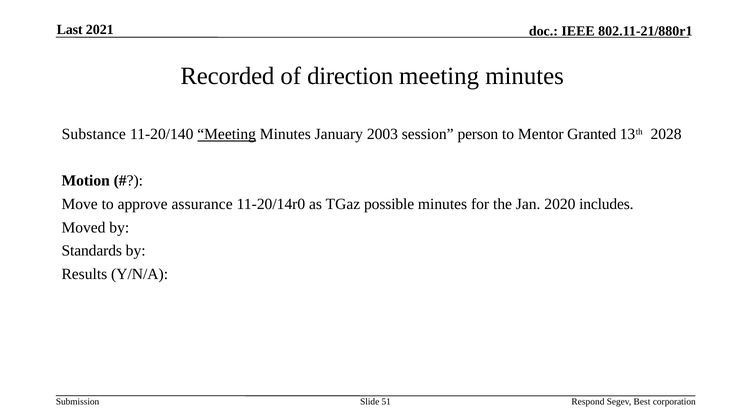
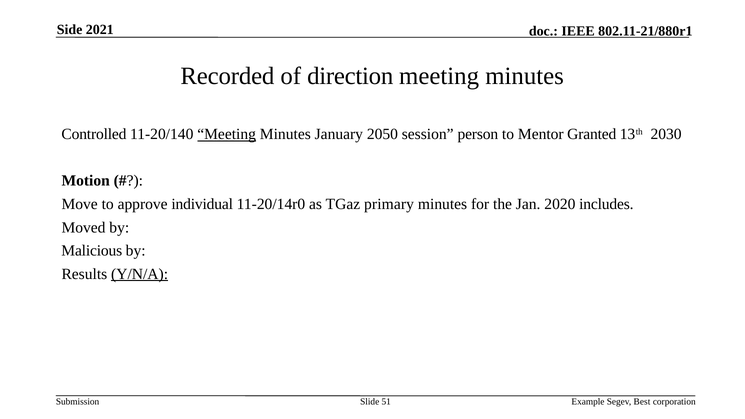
Last: Last -> Side (70, 30)
Substance: Substance -> Controlled (94, 134)
2003: 2003 -> 2050 (382, 134)
2028: 2028 -> 2030 (666, 134)
assurance: assurance -> individual (202, 204)
possible: possible -> primary (389, 204)
Standards: Standards -> Malicious (92, 251)
Y/N/A underline: none -> present (140, 274)
Respond: Respond -> Example (588, 402)
